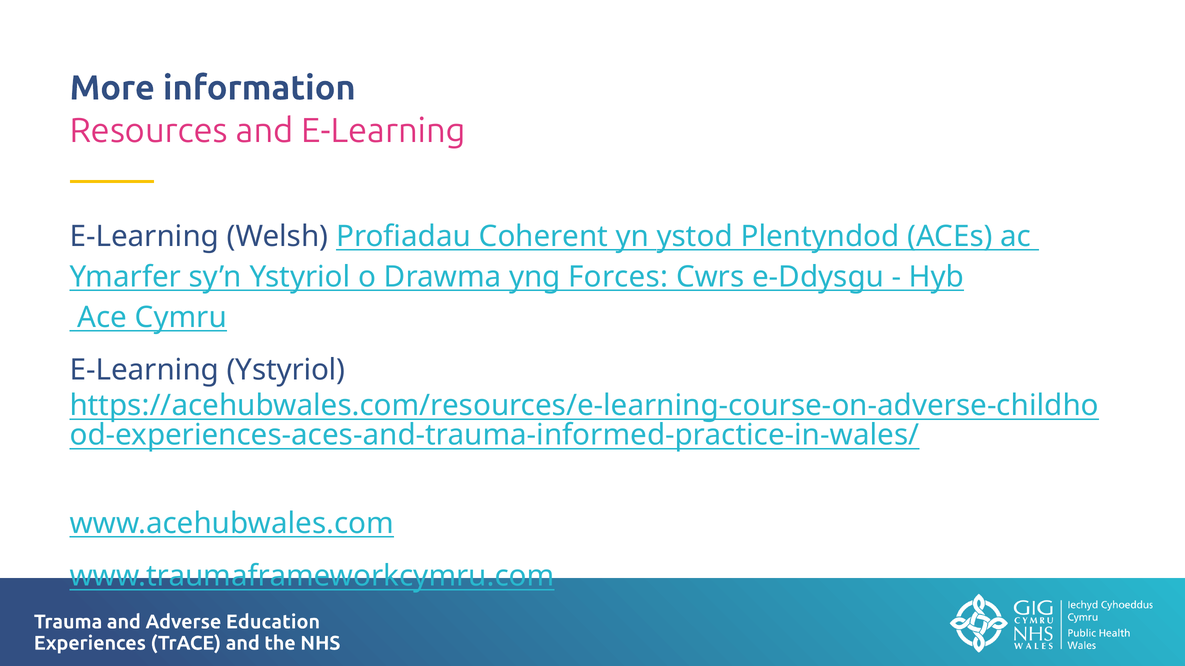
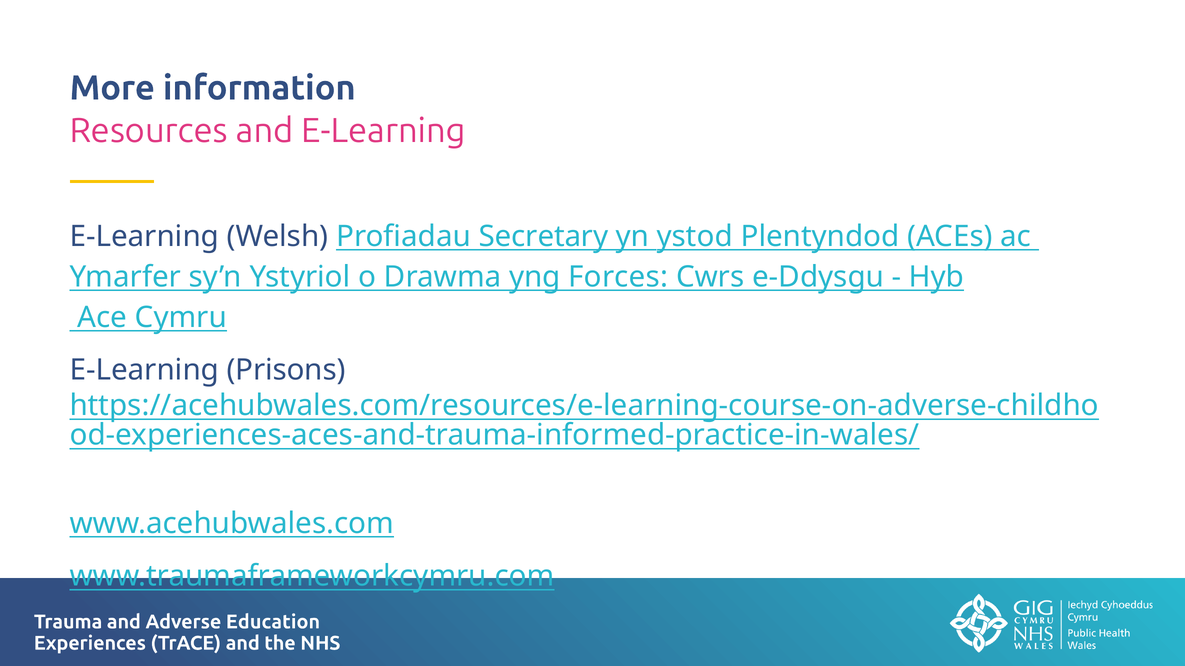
Coherent: Coherent -> Secretary (544, 237)
E-Learning Ystyriol: Ystyriol -> Prisons (286, 370)
